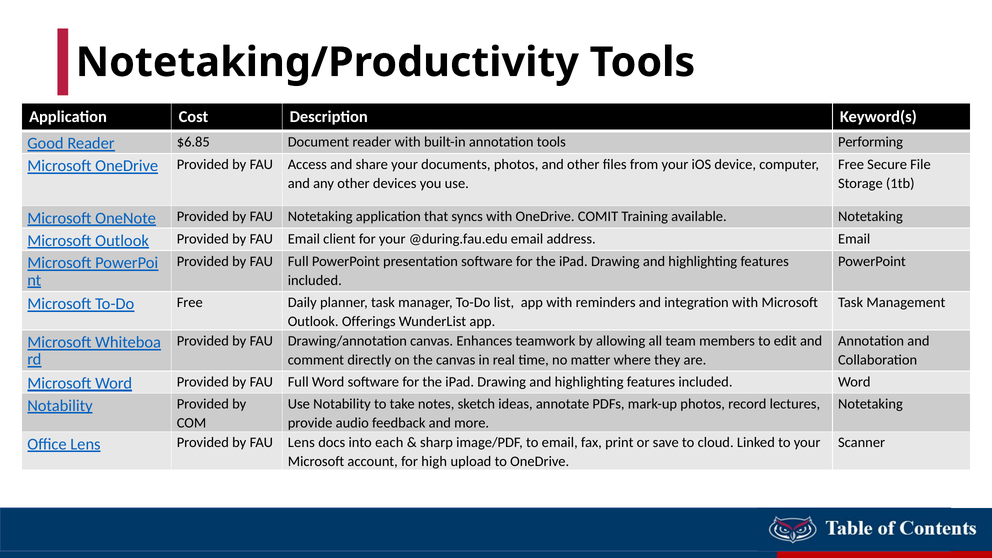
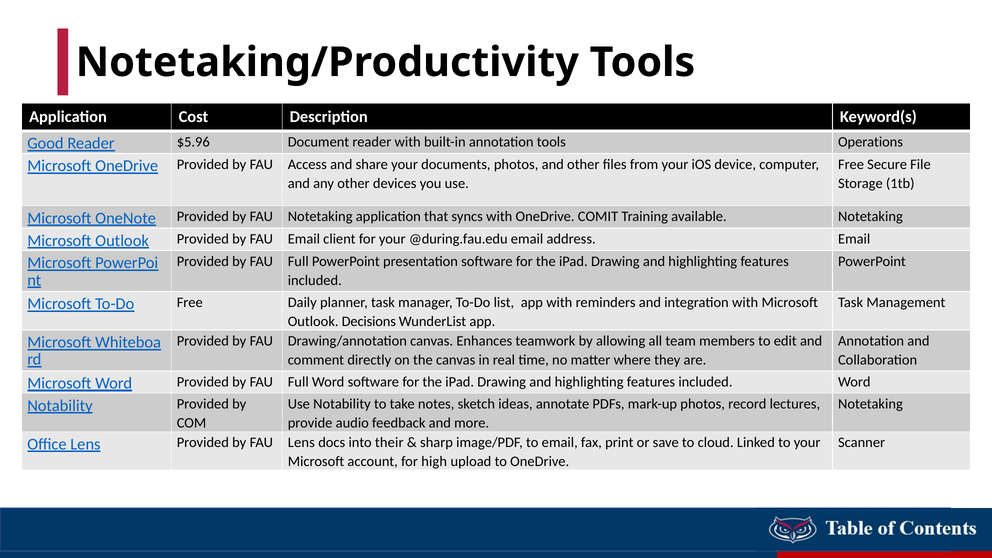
$6.85: $6.85 -> $5.96 (193, 142)
Performing: Performing -> Operations (870, 142)
Offerings: Offerings -> Decisions (369, 321)
each: each -> their (389, 443)
